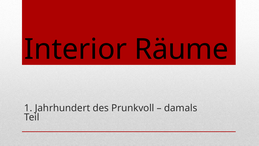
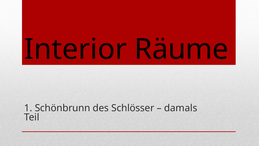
Jahrhundert: Jahrhundert -> Schönbrunn (63, 108)
Prunkvoll: Prunkvoll -> Schlösser (133, 108)
